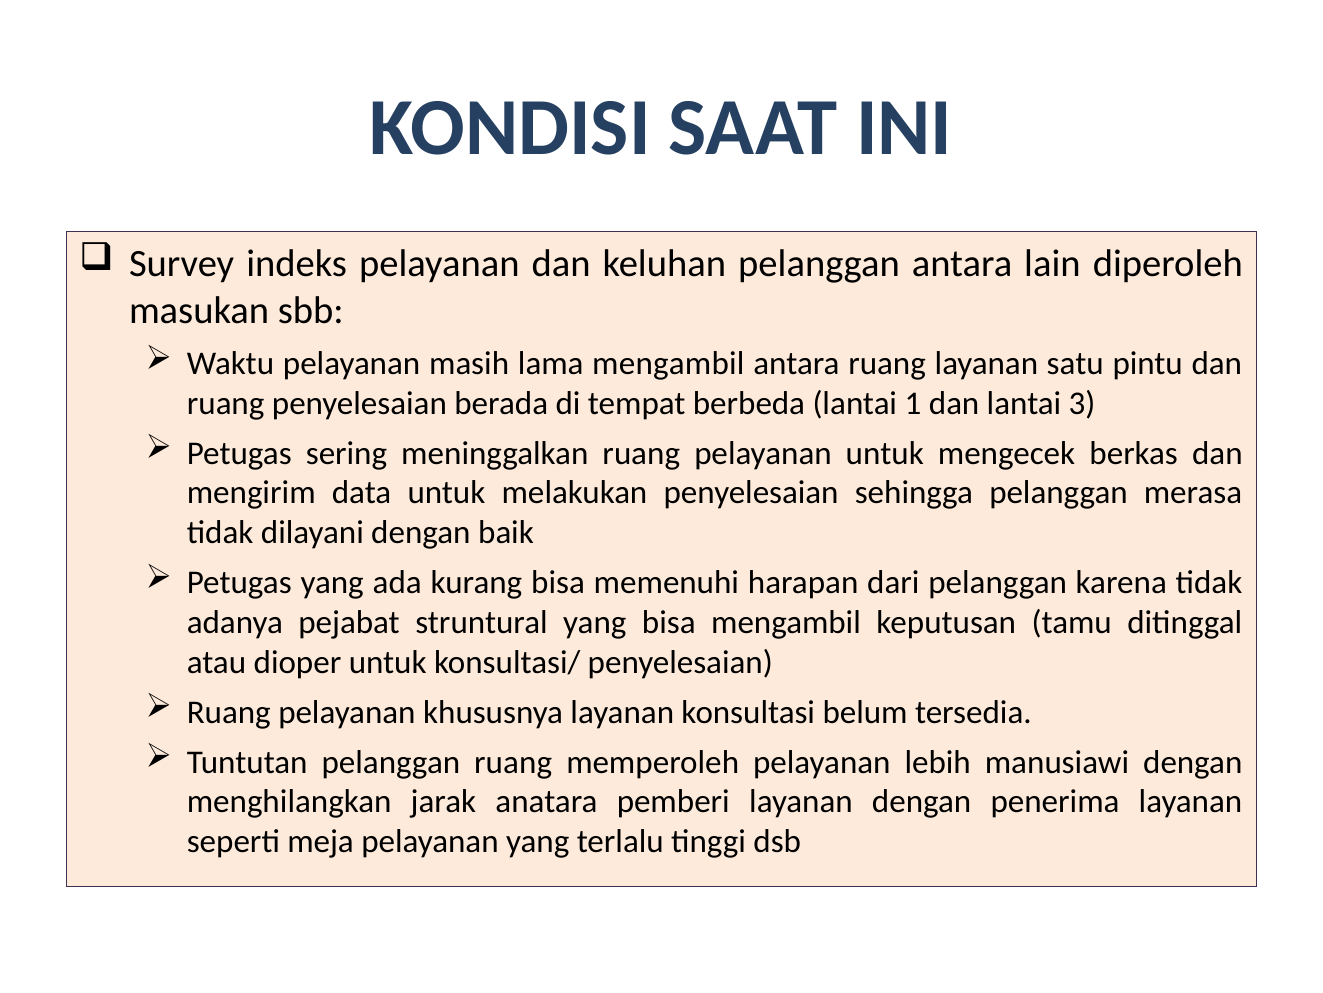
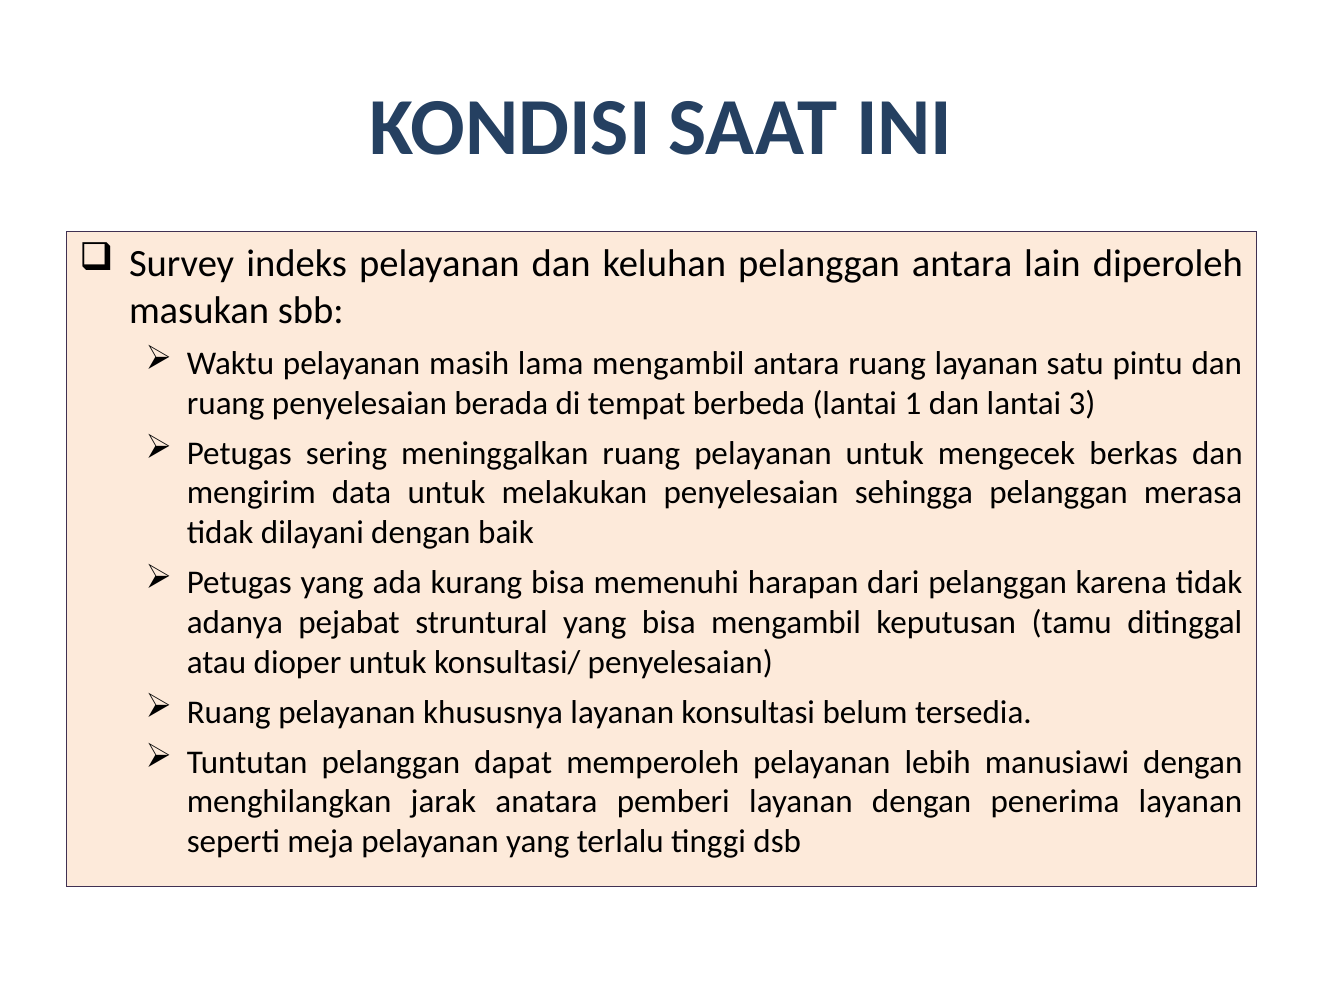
pelanggan ruang: ruang -> dapat (513, 762)
